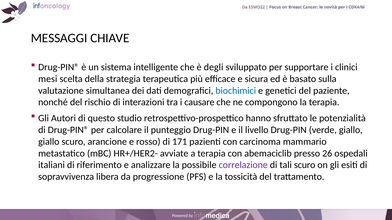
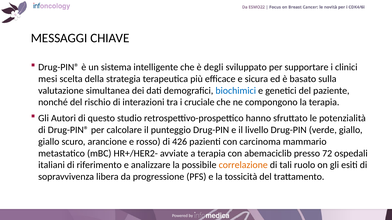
causare: causare -> cruciale (199, 102)
171: 171 -> 426 (180, 142)
26: 26 -> 72 (327, 154)
correlazione colour: purple -> orange (243, 165)
tali scuro: scuro -> ruolo (305, 165)
